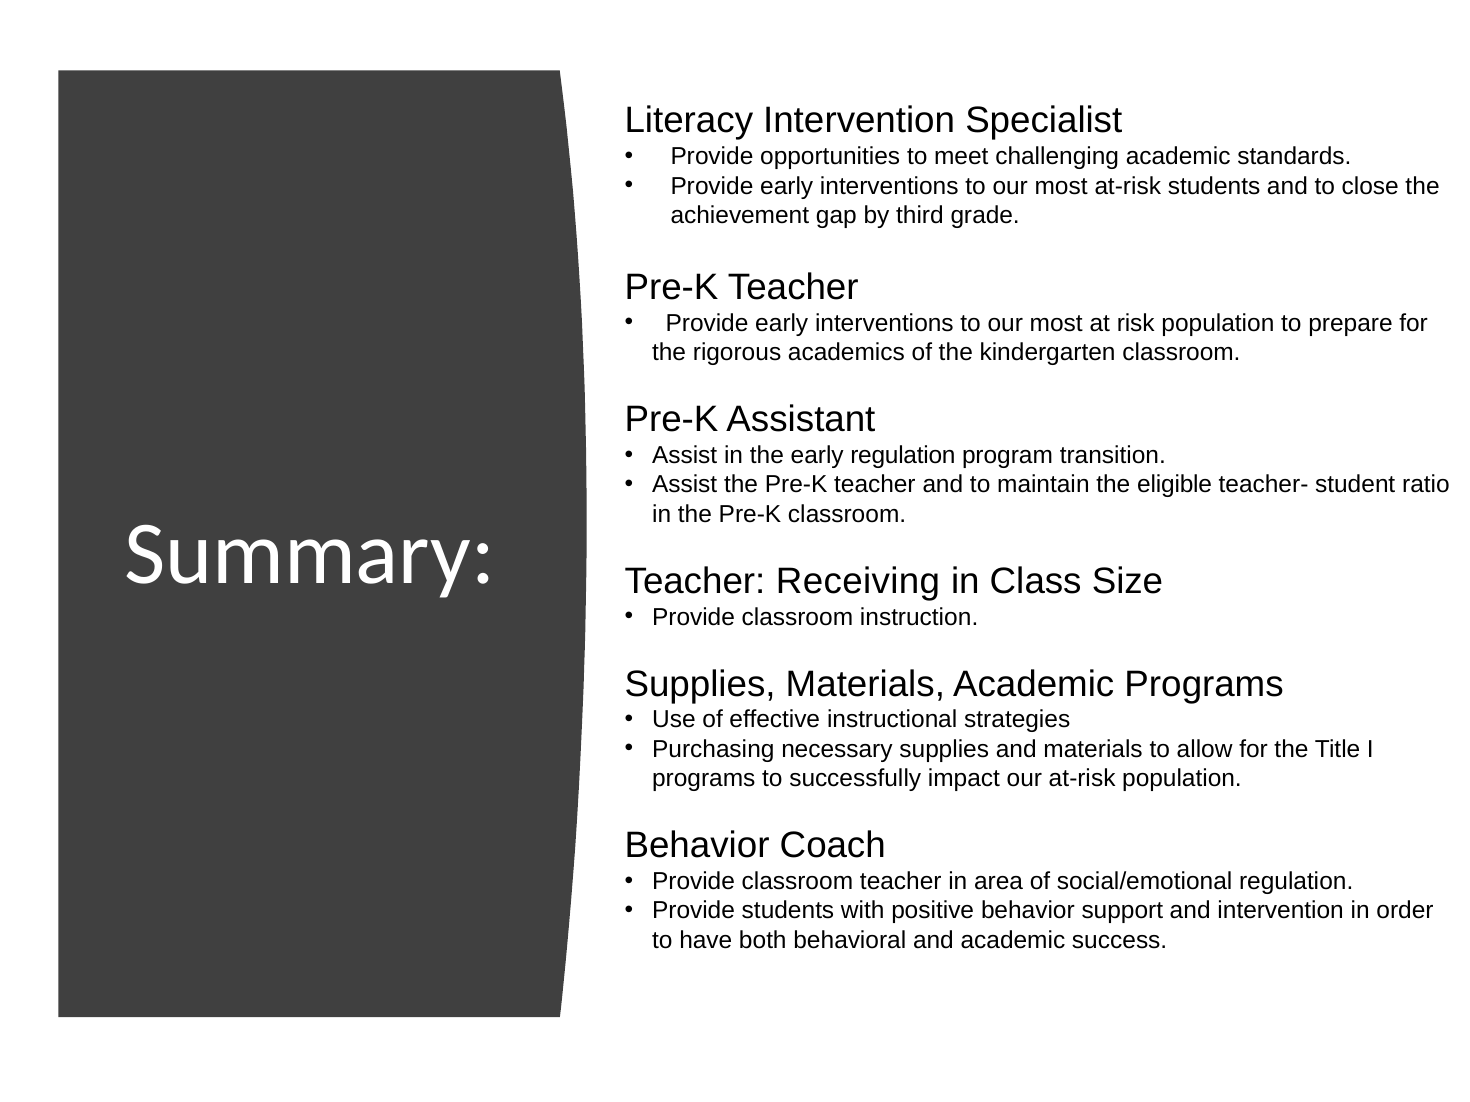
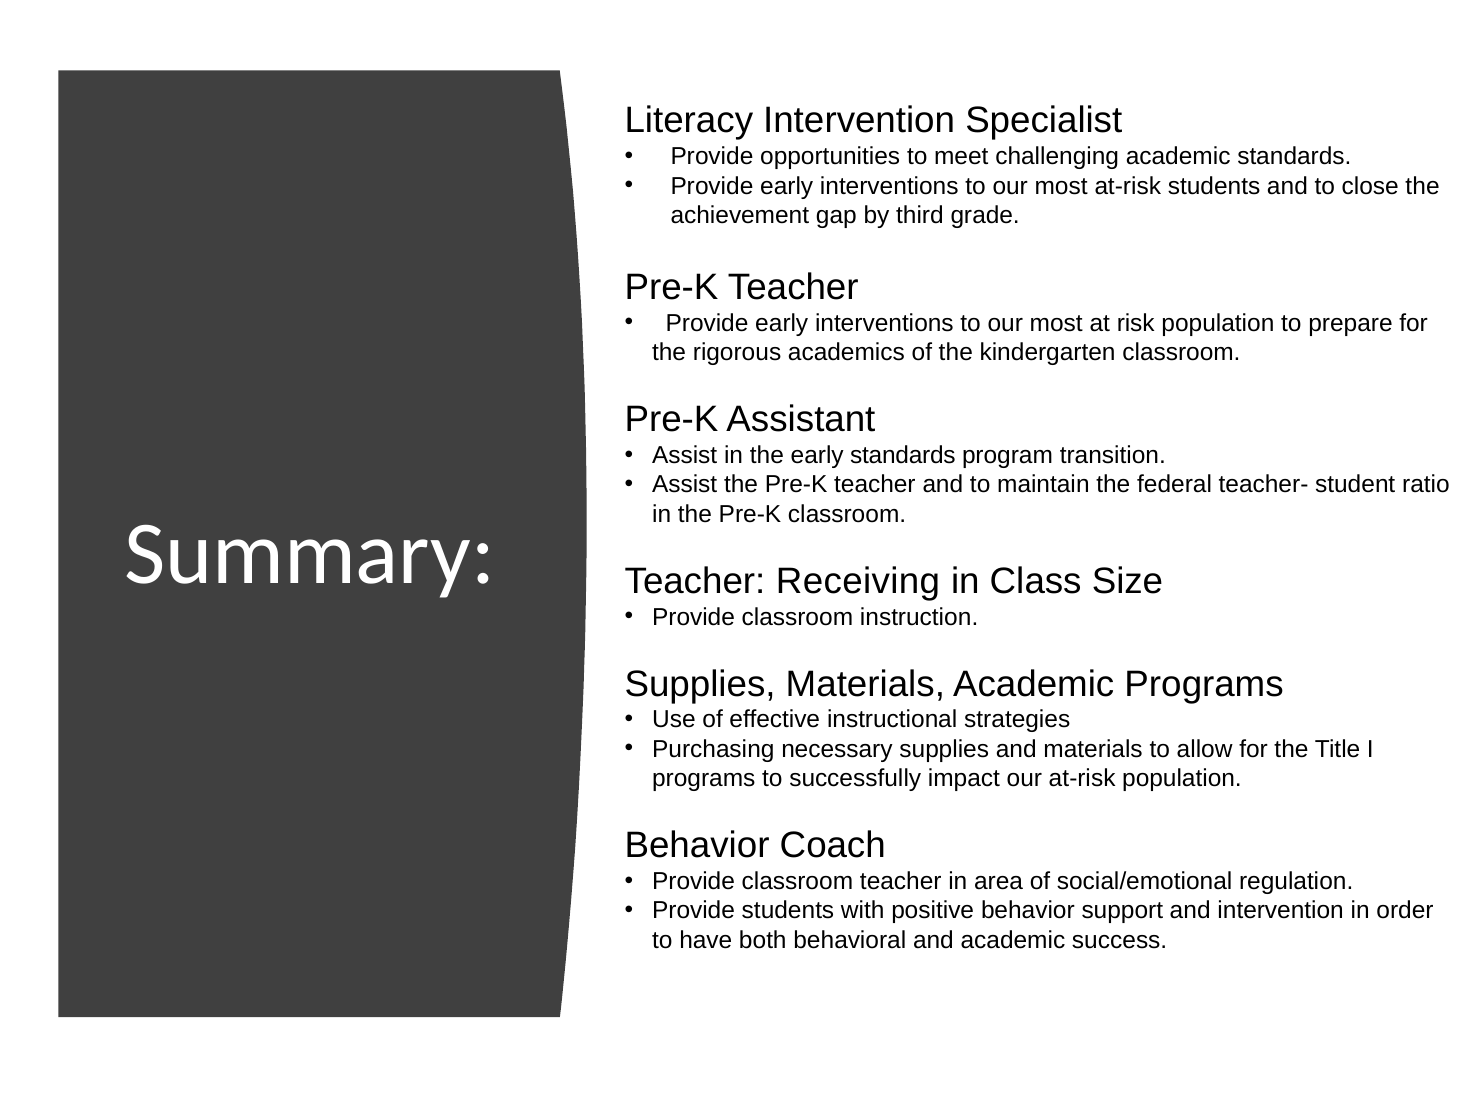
early regulation: regulation -> standards (903, 456)
eligible: eligible -> federal (1175, 485)
